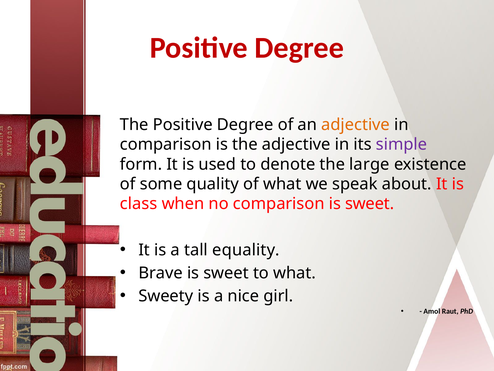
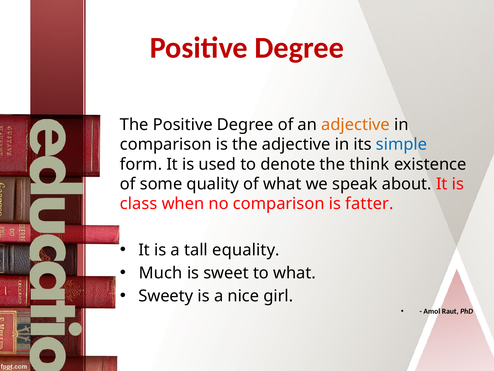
simple colour: purple -> blue (401, 144)
large: large -> think (369, 164)
comparison is sweet: sweet -> fatter (369, 204)
Brave: Brave -> Much (161, 273)
